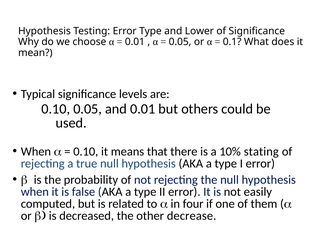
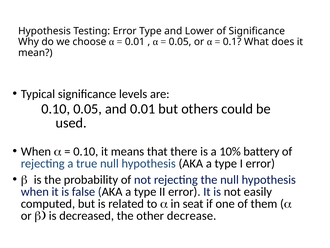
stating: stating -> battery (261, 151)
four: four -> seat (193, 203)
